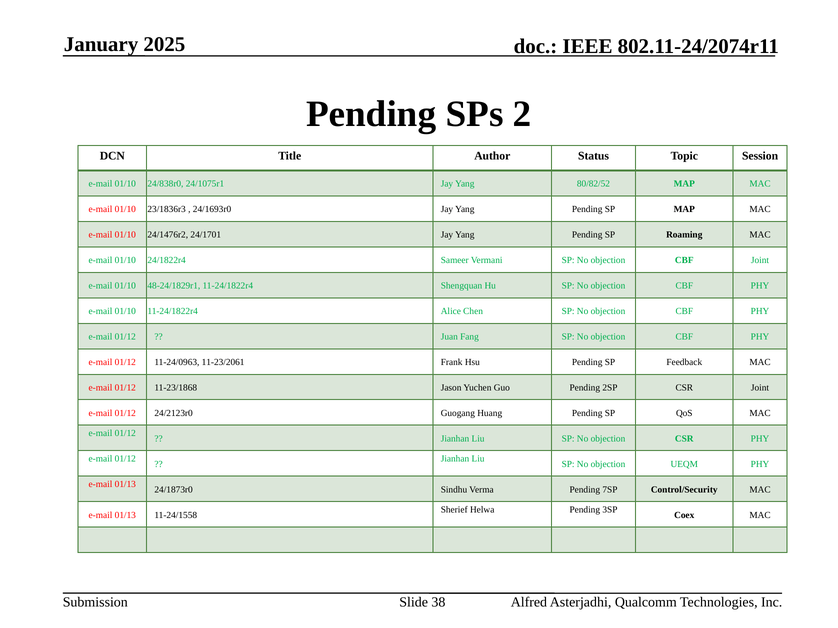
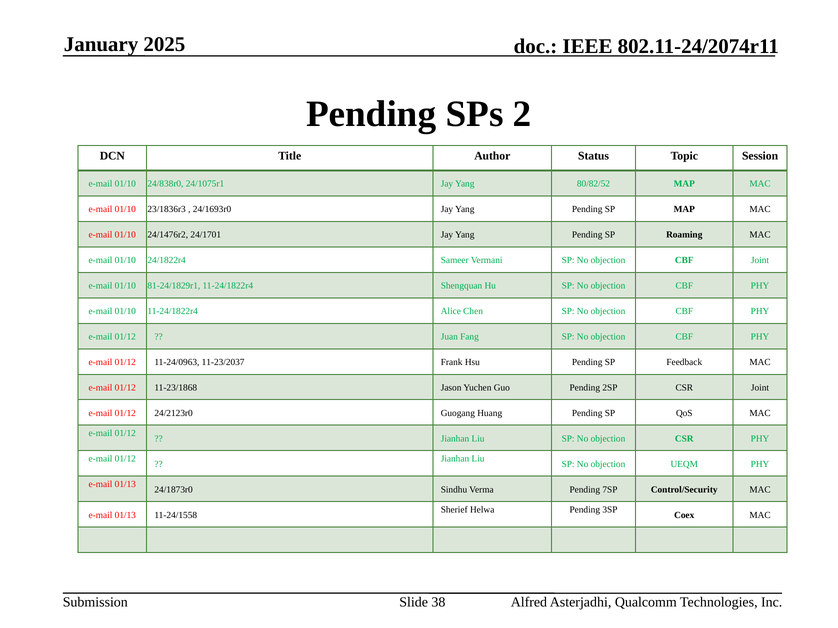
48-24/1829r1: 48-24/1829r1 -> 81-24/1829r1 (174, 286)
11-23/2061: 11-23/2061 -> 11-23/2037 (223, 362)
